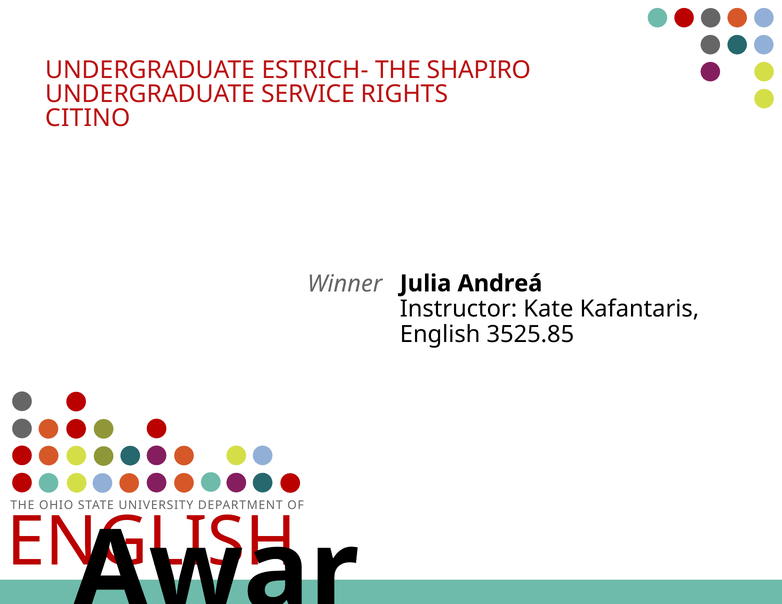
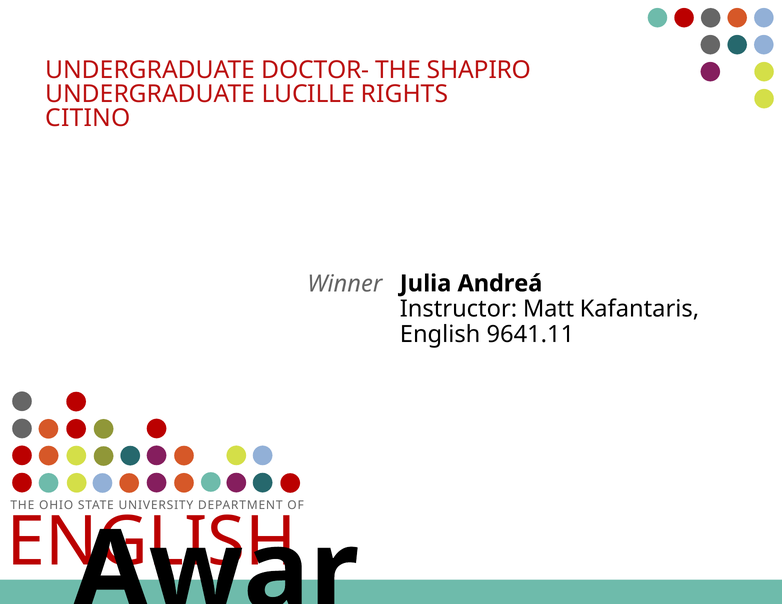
ESTRICH-: ESTRICH- -> DOCTOR- (315, 70)
SERVICE: SERVICE -> LUCILLE (308, 94)
Kate: Kate -> Matt (549, 309)
3525.85: 3525.85 -> 9641.11 (530, 335)
